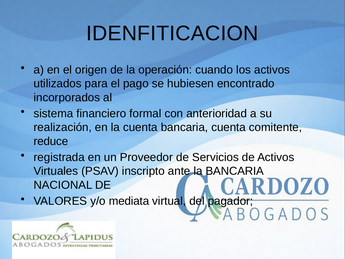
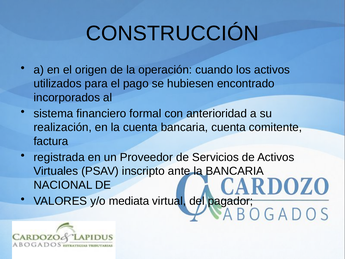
IDENFITICACION: IDENFITICACION -> CONSTRUCCIÓN (172, 33)
reduce: reduce -> factura (51, 141)
